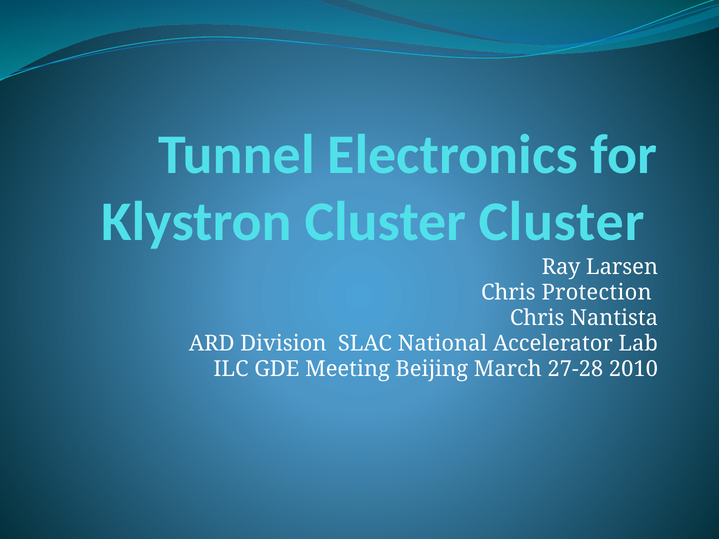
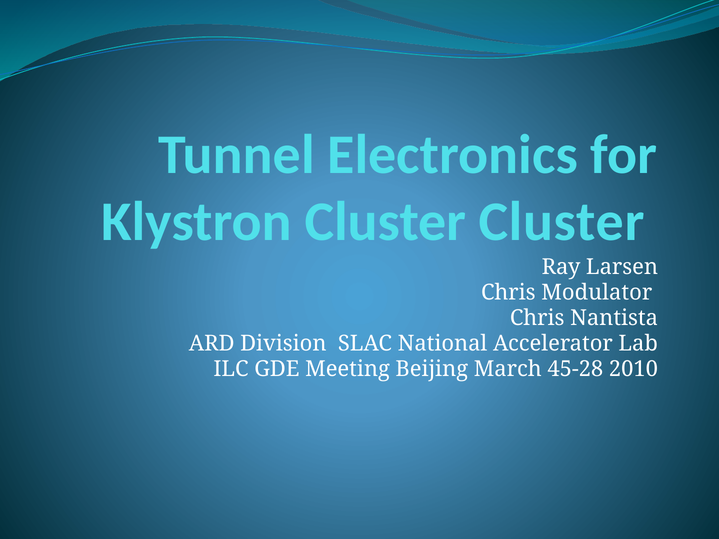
Protection: Protection -> Modulator (597, 293)
27-28: 27-28 -> 45-28 (575, 369)
